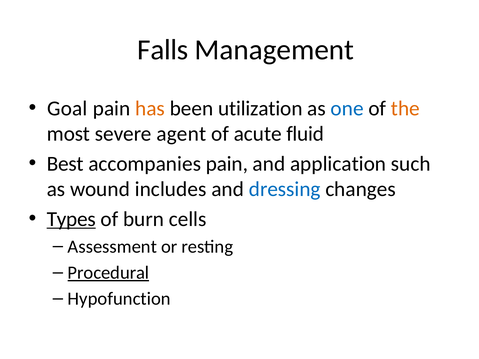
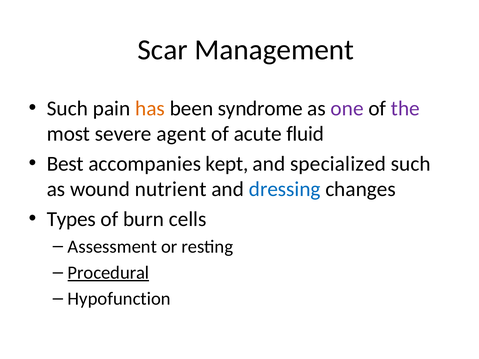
Falls: Falls -> Scar (163, 50)
Goal: Goal -> Such (67, 108)
utilization: utilization -> syndrome (260, 108)
one colour: blue -> purple (347, 108)
the colour: orange -> purple (405, 108)
accompanies pain: pain -> kept (227, 164)
application: application -> specialized (338, 164)
includes: includes -> nutrient (171, 189)
Types underline: present -> none (71, 219)
